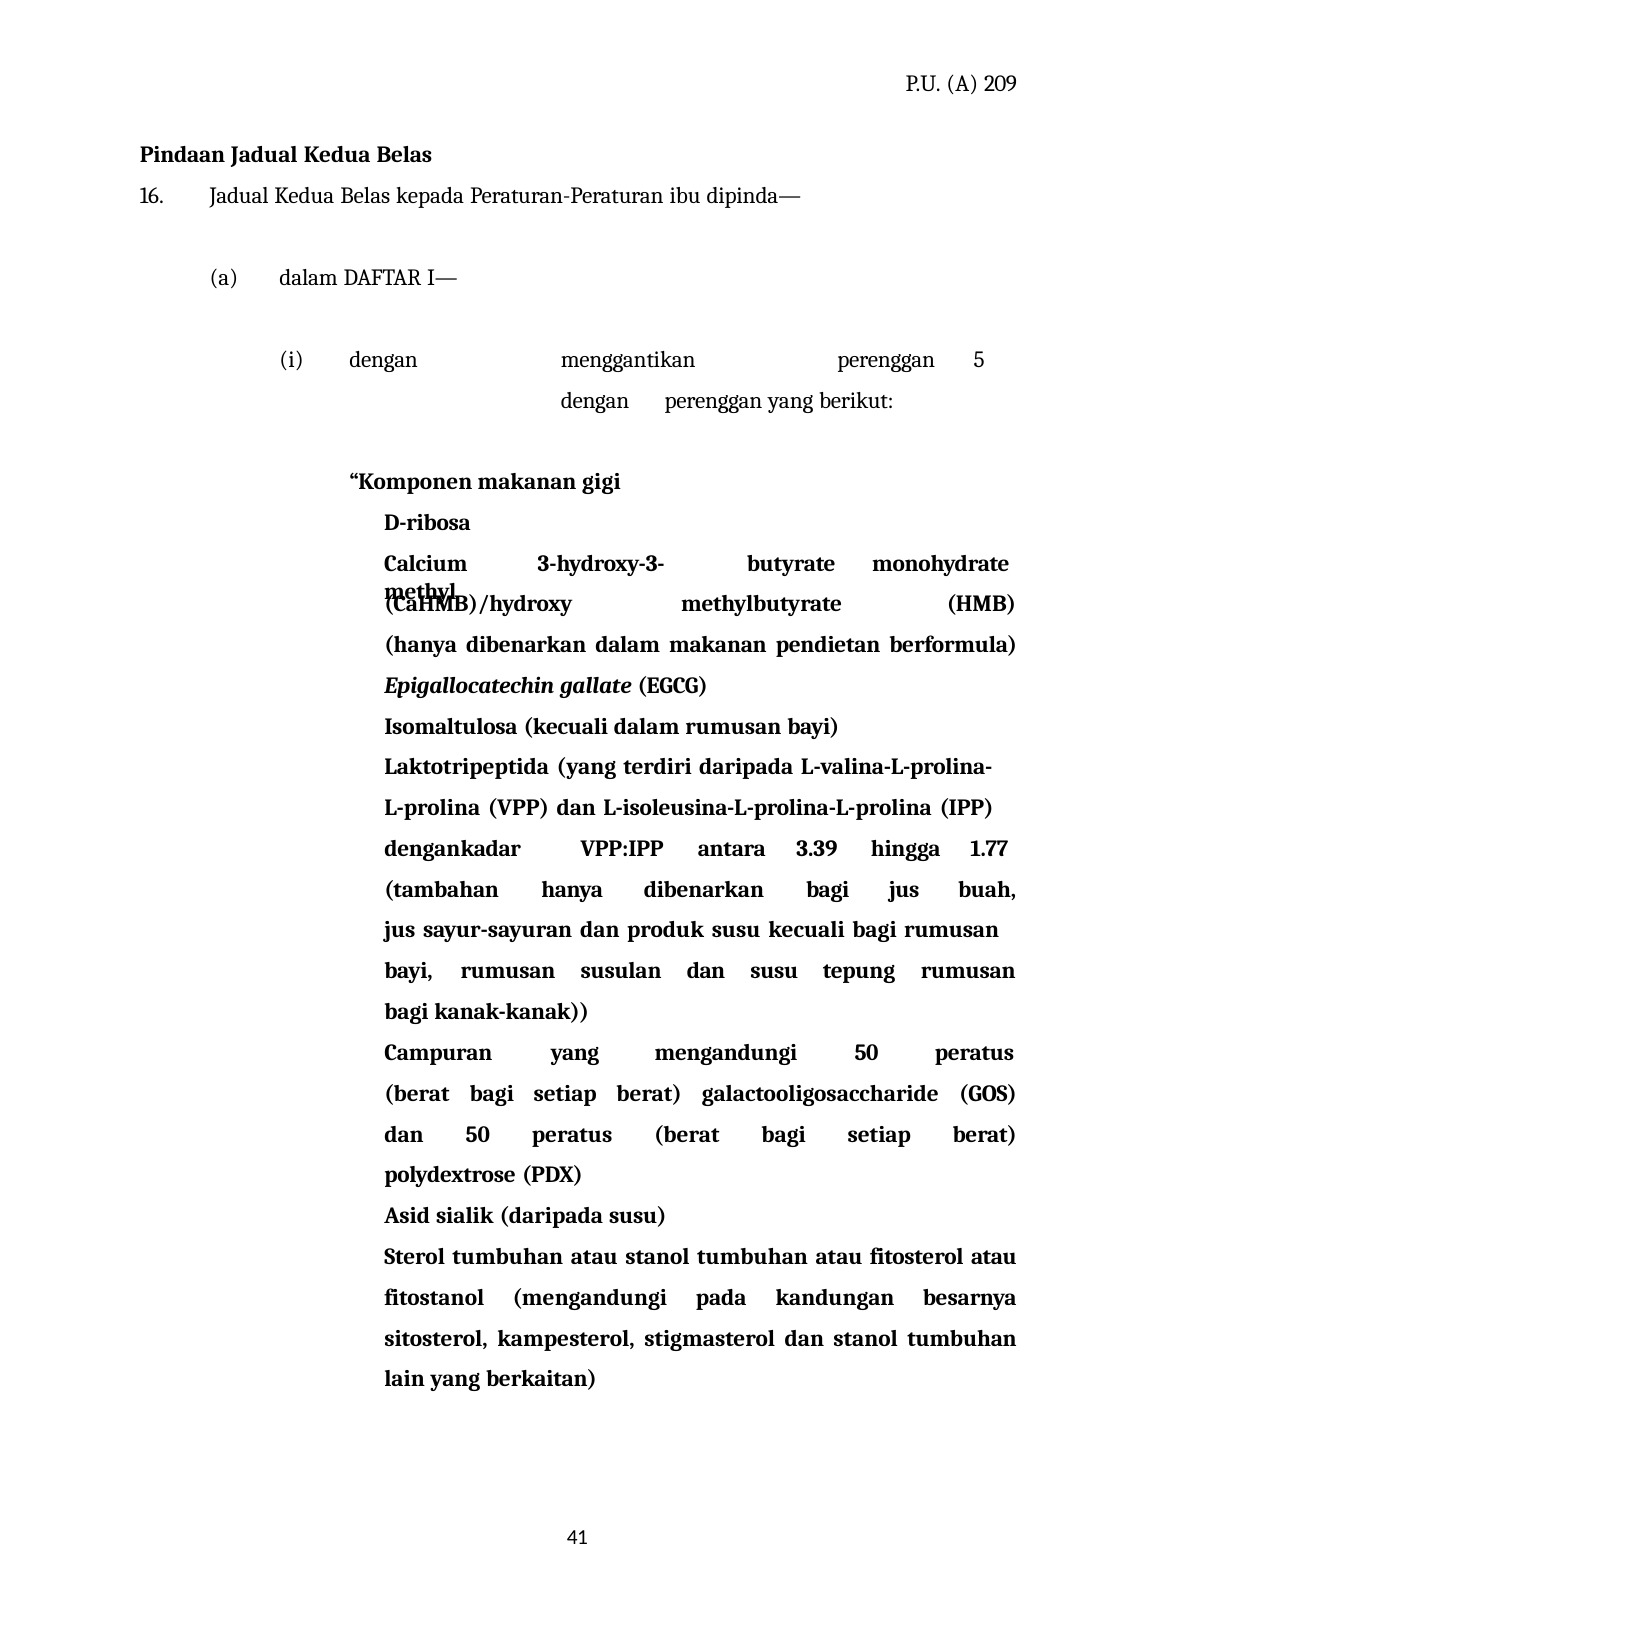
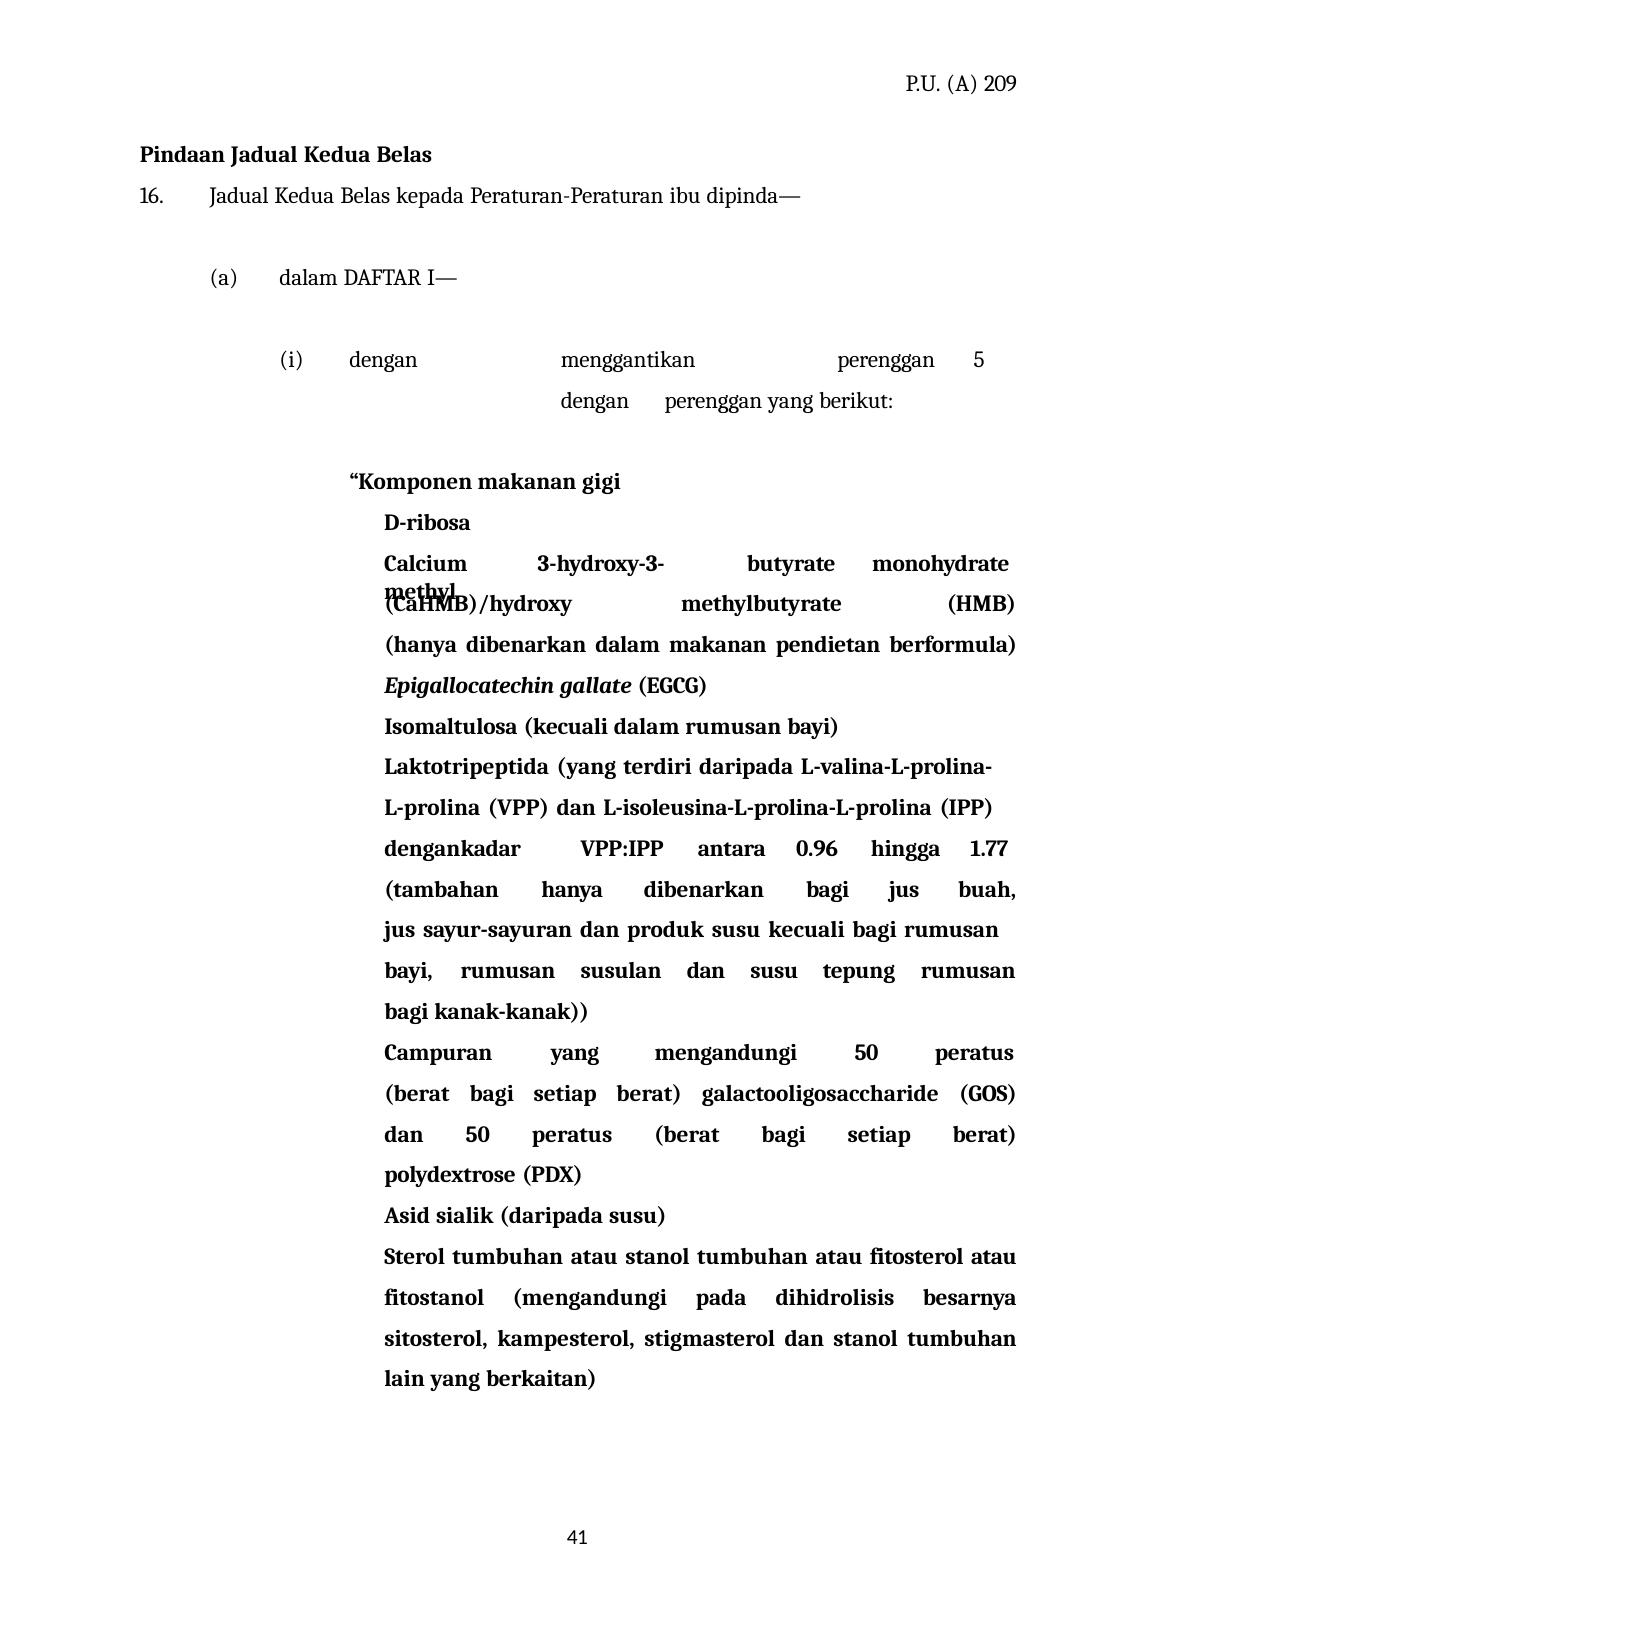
3.39: 3.39 -> 0.96 (817, 849)
kandungan: kandungan -> dihidrolisis (835, 1298)
